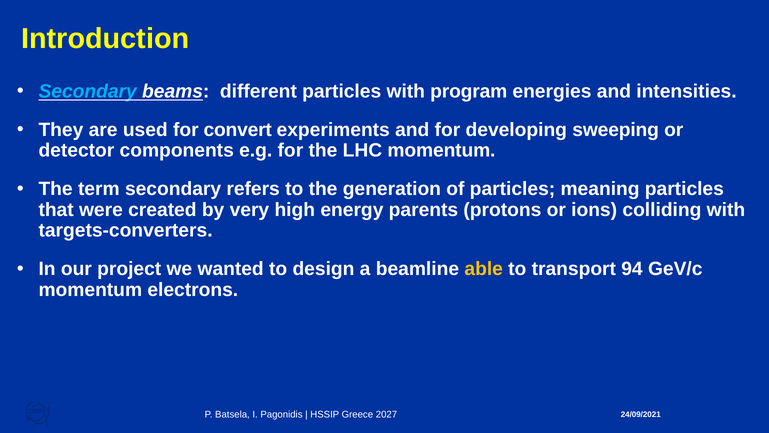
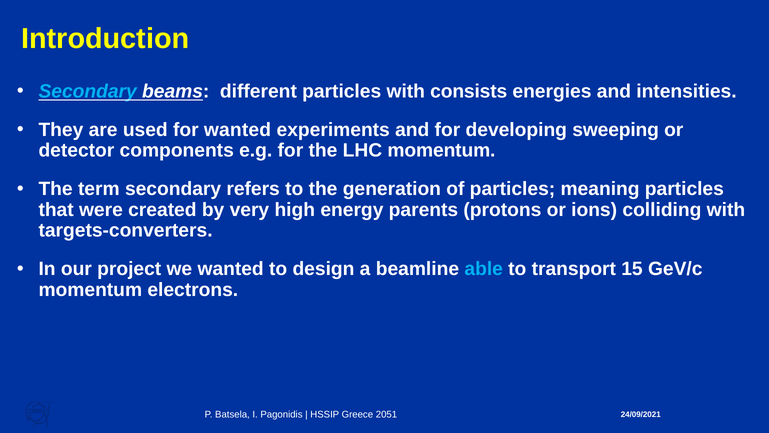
program: program -> consists (469, 91)
for convert: convert -> wanted (238, 130)
able colour: yellow -> light blue (484, 269)
94: 94 -> 15 (632, 269)
2027: 2027 -> 2051 (386, 414)
